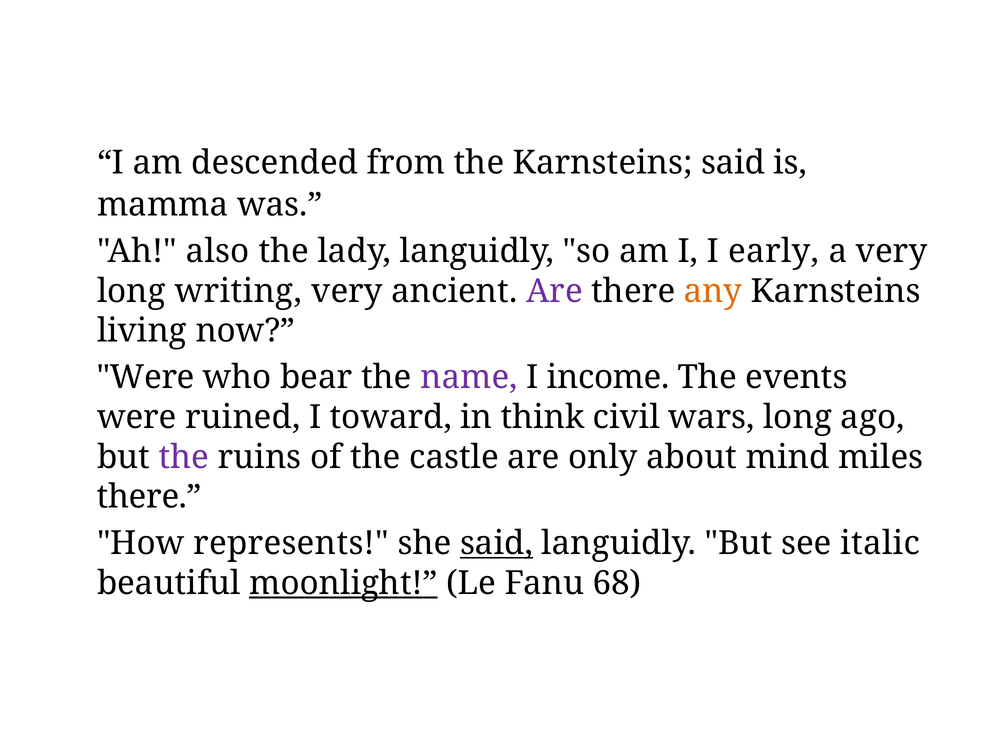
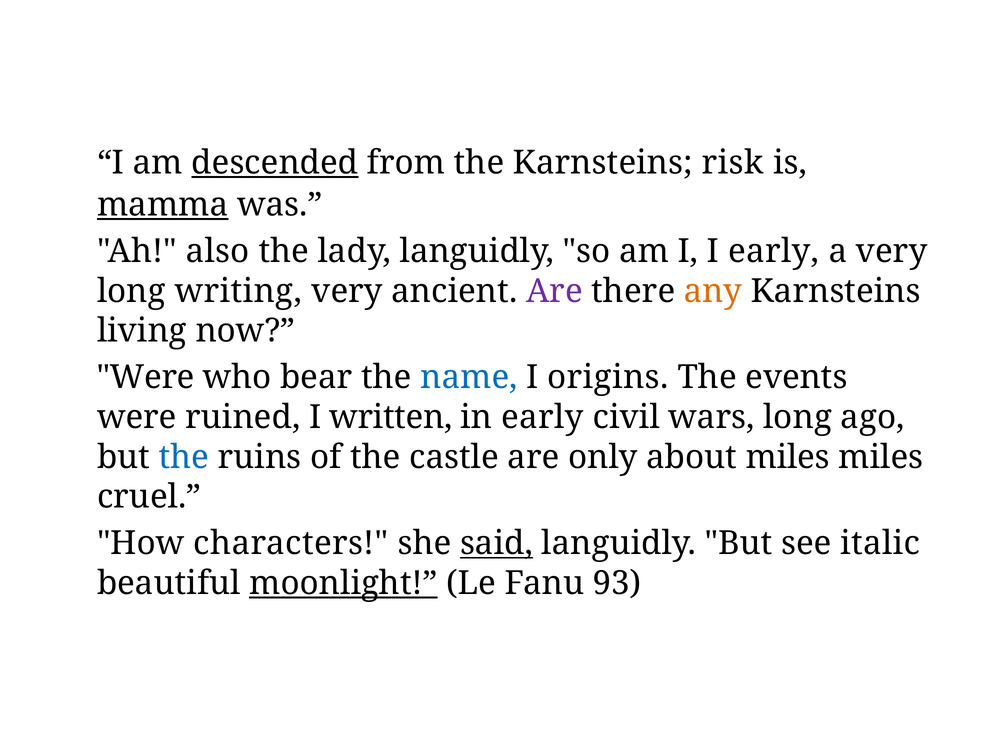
descended underline: none -> present (275, 163)
Karnsteins said: said -> risk (733, 163)
mamma underline: none -> present (163, 205)
name colour: purple -> blue (469, 377)
income: income -> origins (608, 377)
toward: toward -> written (391, 417)
in think: think -> early (542, 417)
the colour: purple -> blue (184, 457)
about mind: mind -> miles (788, 457)
there: there -> cruel (149, 497)
represents: represents -> characters (291, 543)
68: 68 -> 93 (617, 583)
